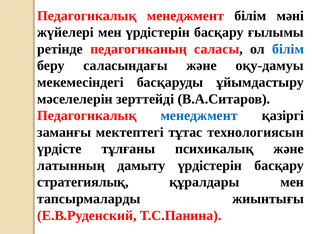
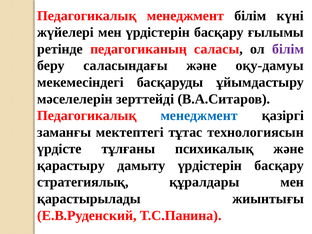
мәні: мәні -> күні (290, 16)
білім colour: blue -> purple (288, 49)
латынның: латынның -> қарастыру (71, 166)
тапсырмаларды: тапсырмаларды -> қарастырылады (89, 199)
